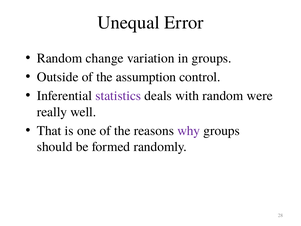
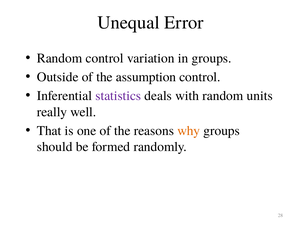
Random change: change -> control (105, 58)
were: were -> units (260, 96)
why colour: purple -> orange (189, 130)
